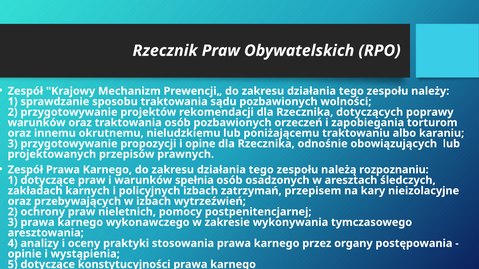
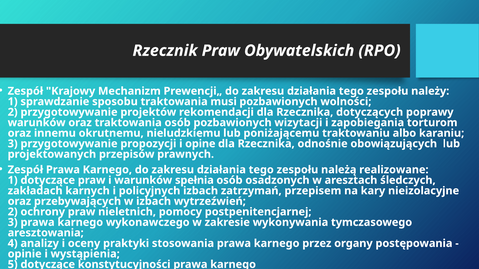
sądu: sądu -> musi (224, 102)
orzeczeń: orzeczeń -> wizytacji (298, 123)
rozpoznaniu: rozpoznaniu -> realizowane (394, 170)
